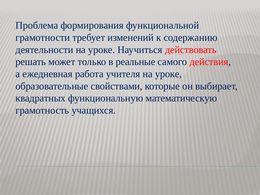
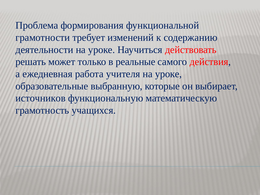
свойствами: свойствами -> выбранную (117, 86)
квадратных: квадратных -> источников (41, 98)
